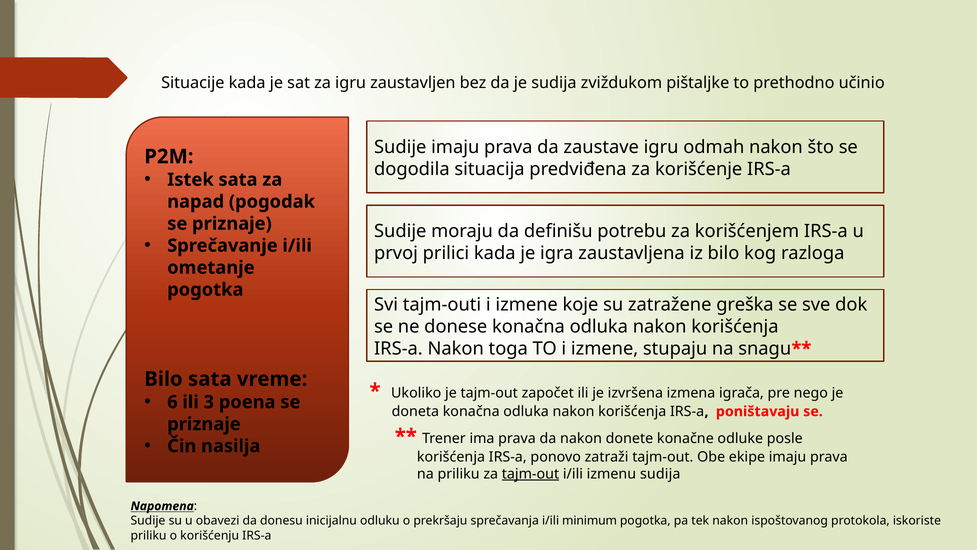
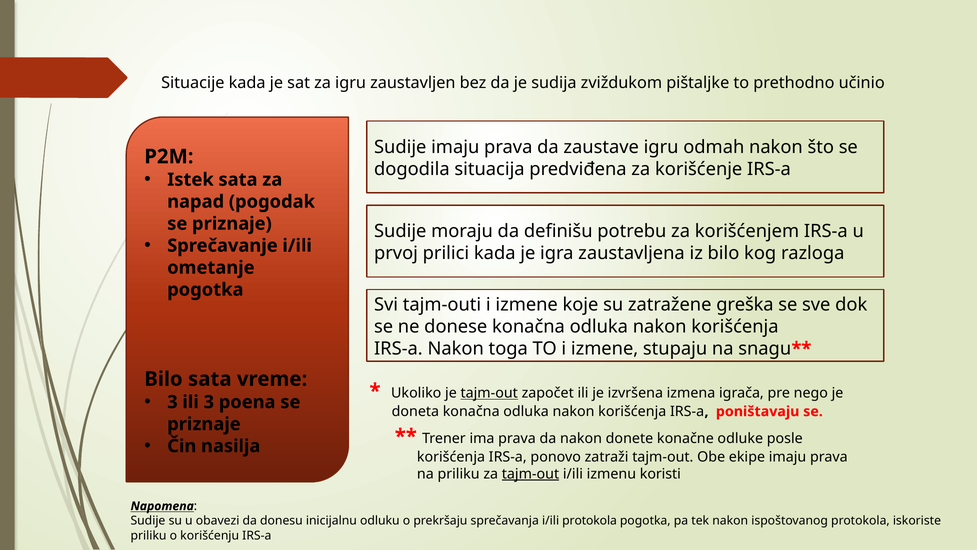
tajm-out underline: none -> present (489, 393)
6: 6 -> 3 (172, 402)
izmenu sudija: sudija -> koristi (660, 474)
i/ili minimum: minimum -> protokola (590, 520)
